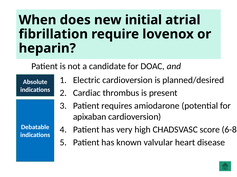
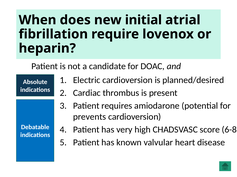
apixaban: apixaban -> prevents (90, 117)
